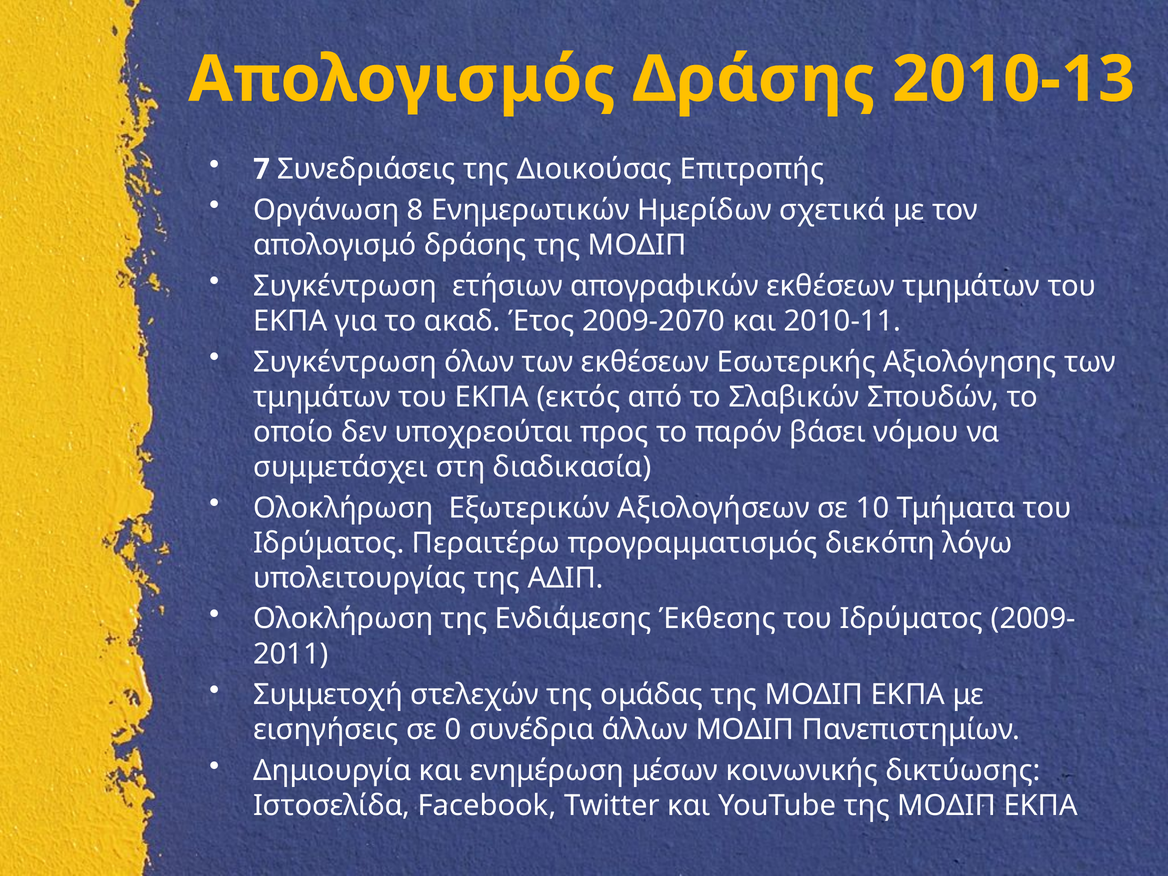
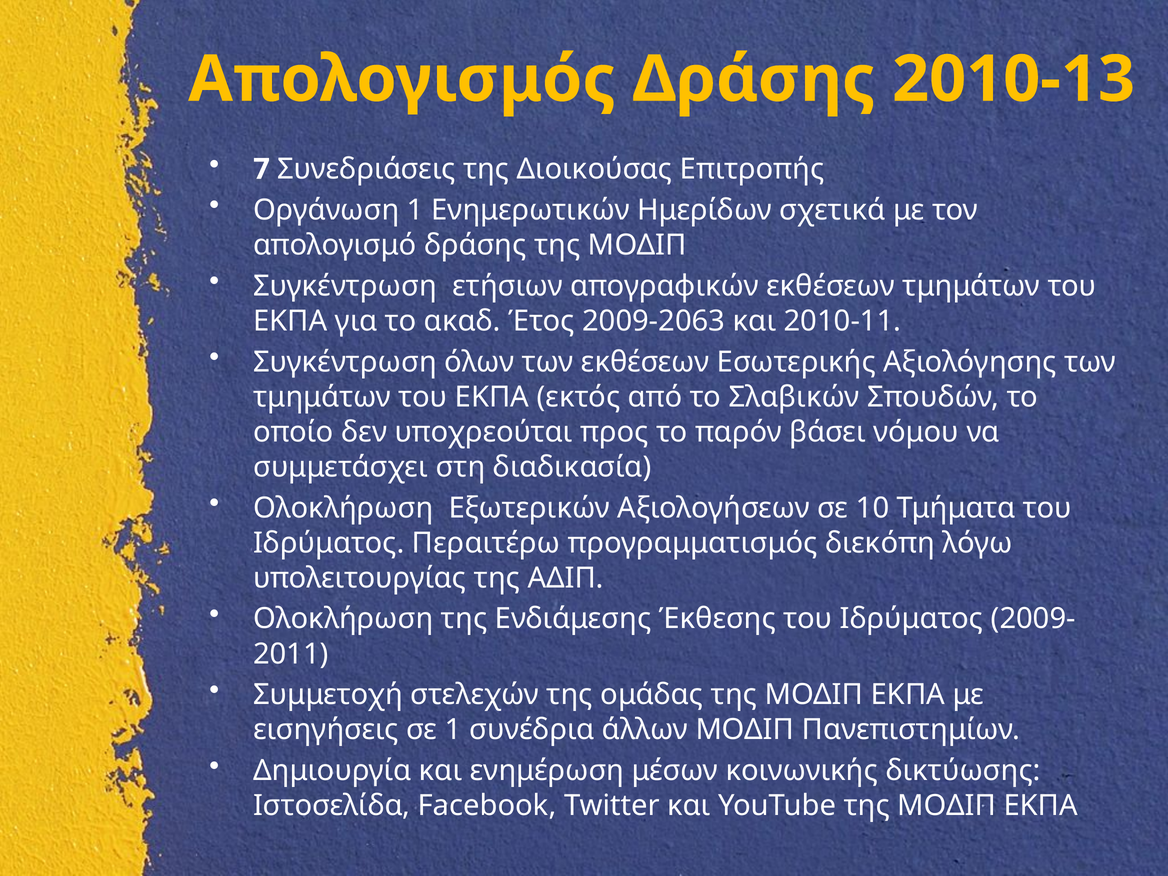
Οργάνωση 8: 8 -> 1 (415, 210)
2009-2070: 2009-2070 -> 2009-2063 (654, 321)
σε 0: 0 -> 1 (453, 730)
